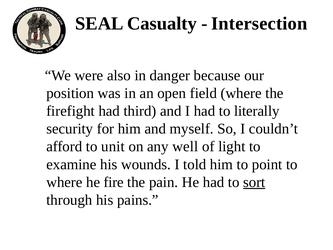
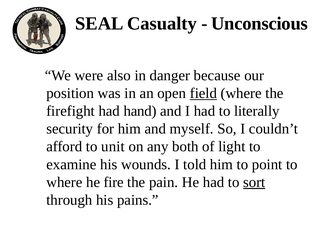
Intersection: Intersection -> Unconscious (259, 23)
field underline: none -> present (203, 93)
third: third -> hand (140, 111)
well: well -> both (185, 146)
